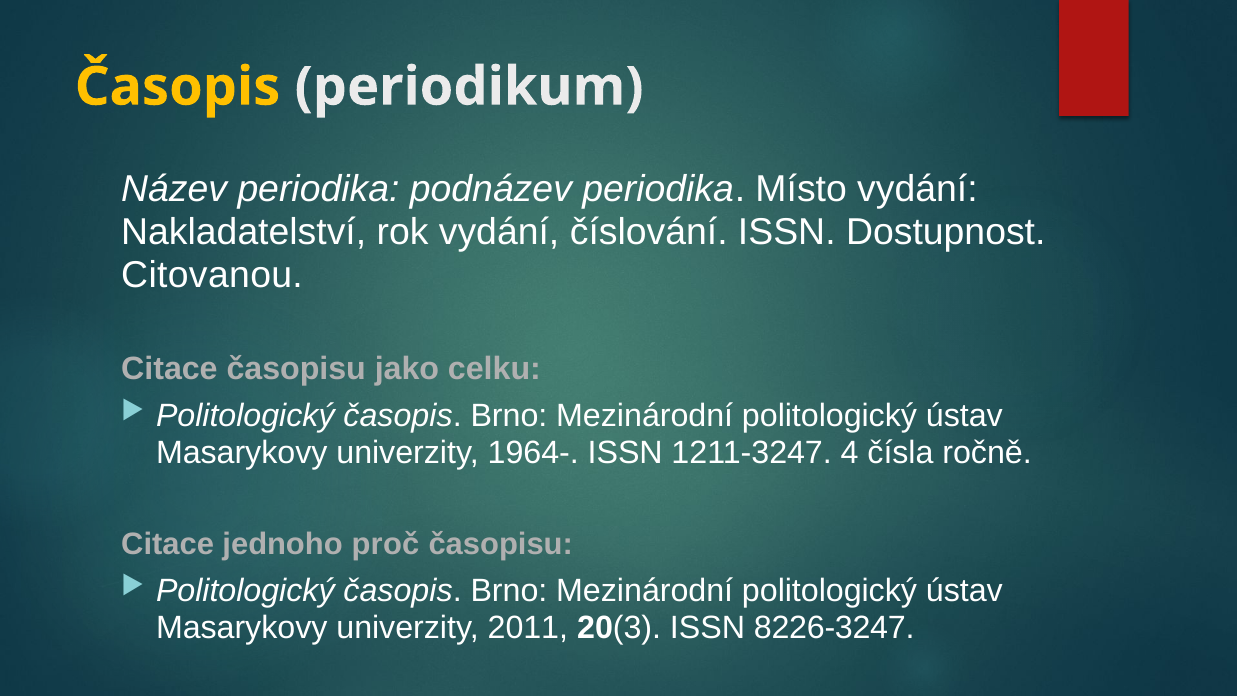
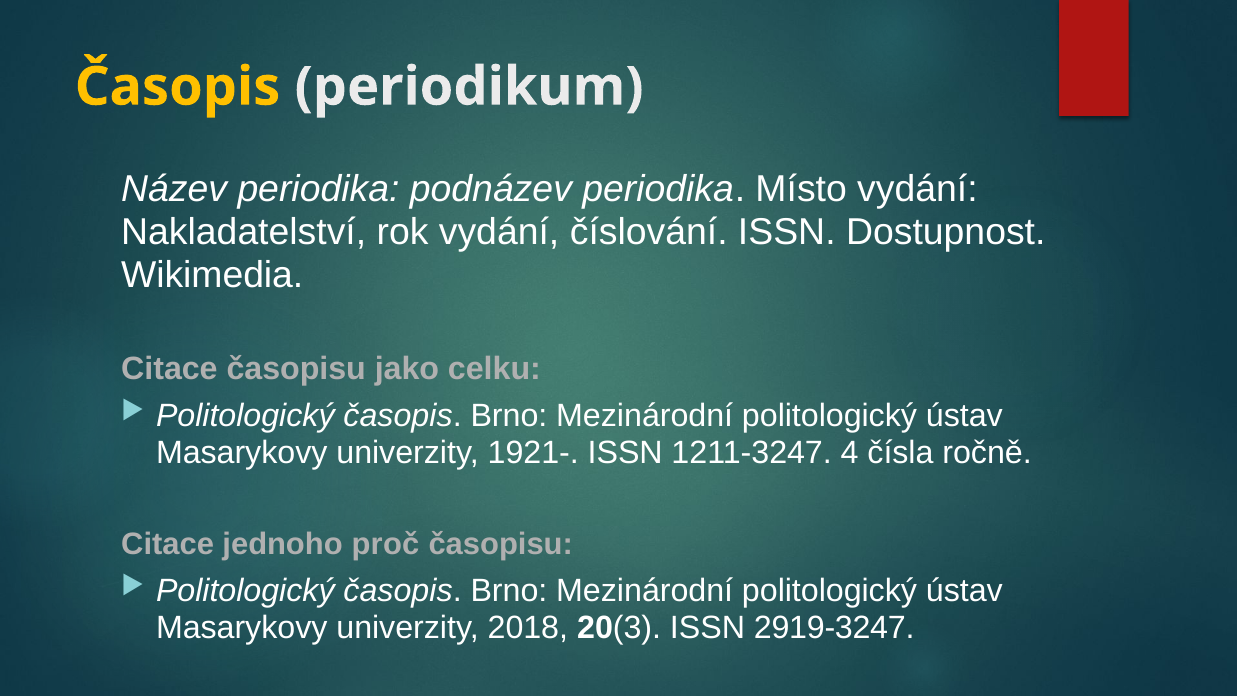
Citovanou: Citovanou -> Wikimedia (212, 275)
1964-: 1964- -> 1921- (533, 453)
2011: 2011 -> 2018 (528, 628)
8226-3247: 8226-3247 -> 2919-3247 (834, 628)
